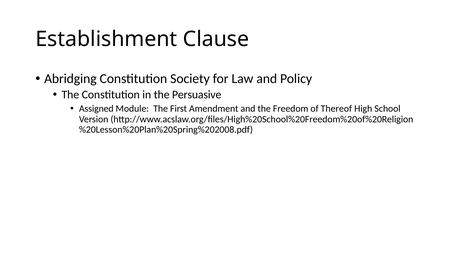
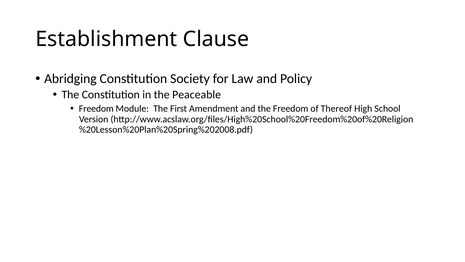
Persuasive: Persuasive -> Peaceable (197, 95)
Assigned: Assigned -> Freedom (96, 109)
